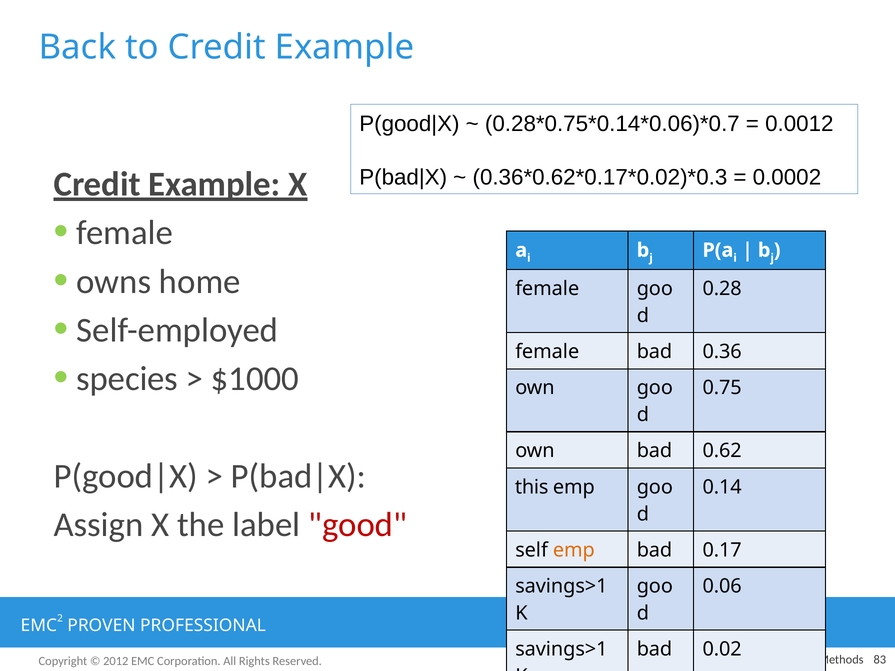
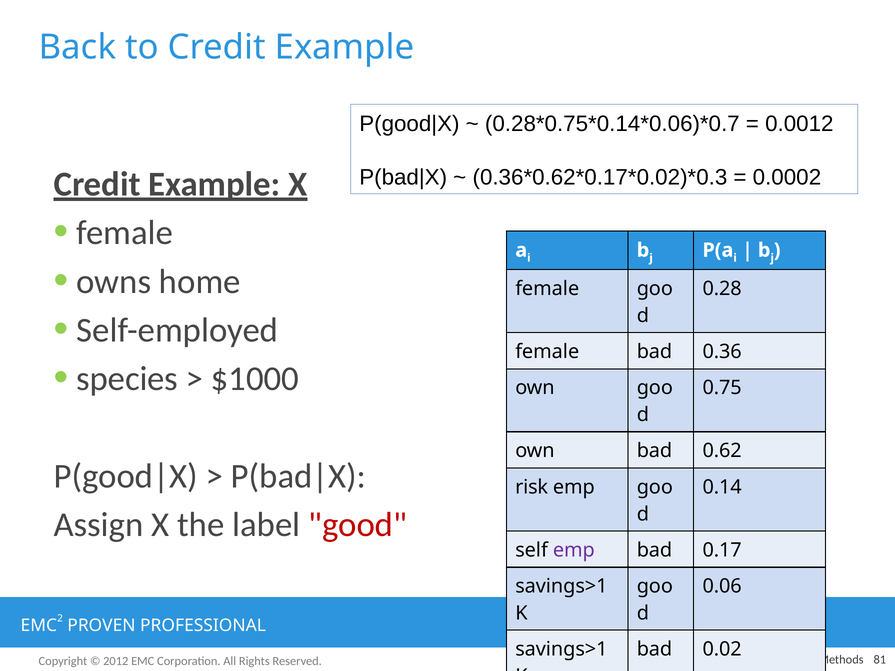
this: this -> risk (532, 487)
emp colour: orange -> purple (574, 550)
83: 83 -> 81 (880, 660)
